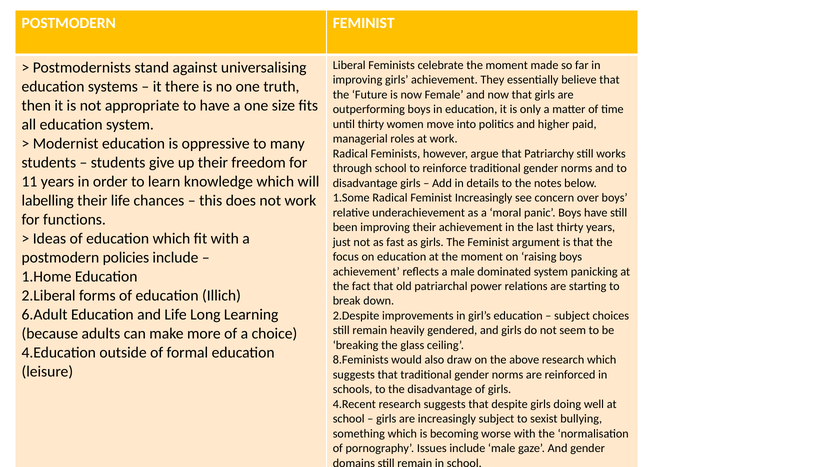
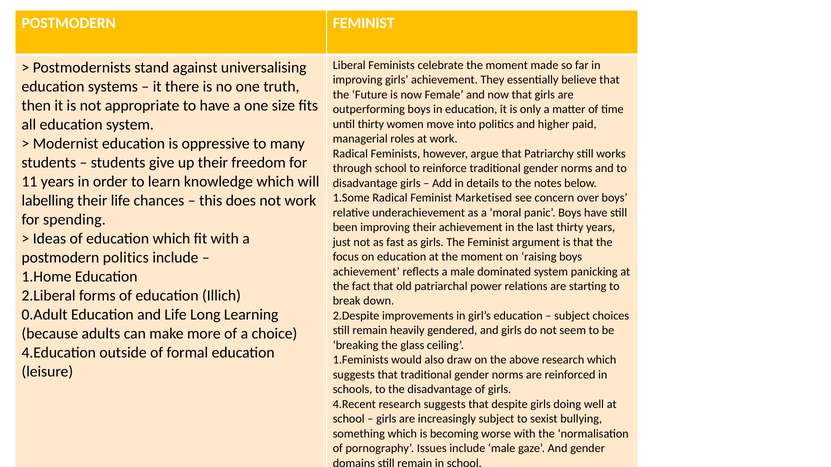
Feminist Increasingly: Increasingly -> Marketised (484, 198)
functions: functions -> spending (74, 220)
postmodern policies: policies -> politics (126, 258)
6.Adult: 6.Adult -> 0.Adult (45, 315)
8.Feminists: 8.Feminists -> 1.Feminists (361, 360)
